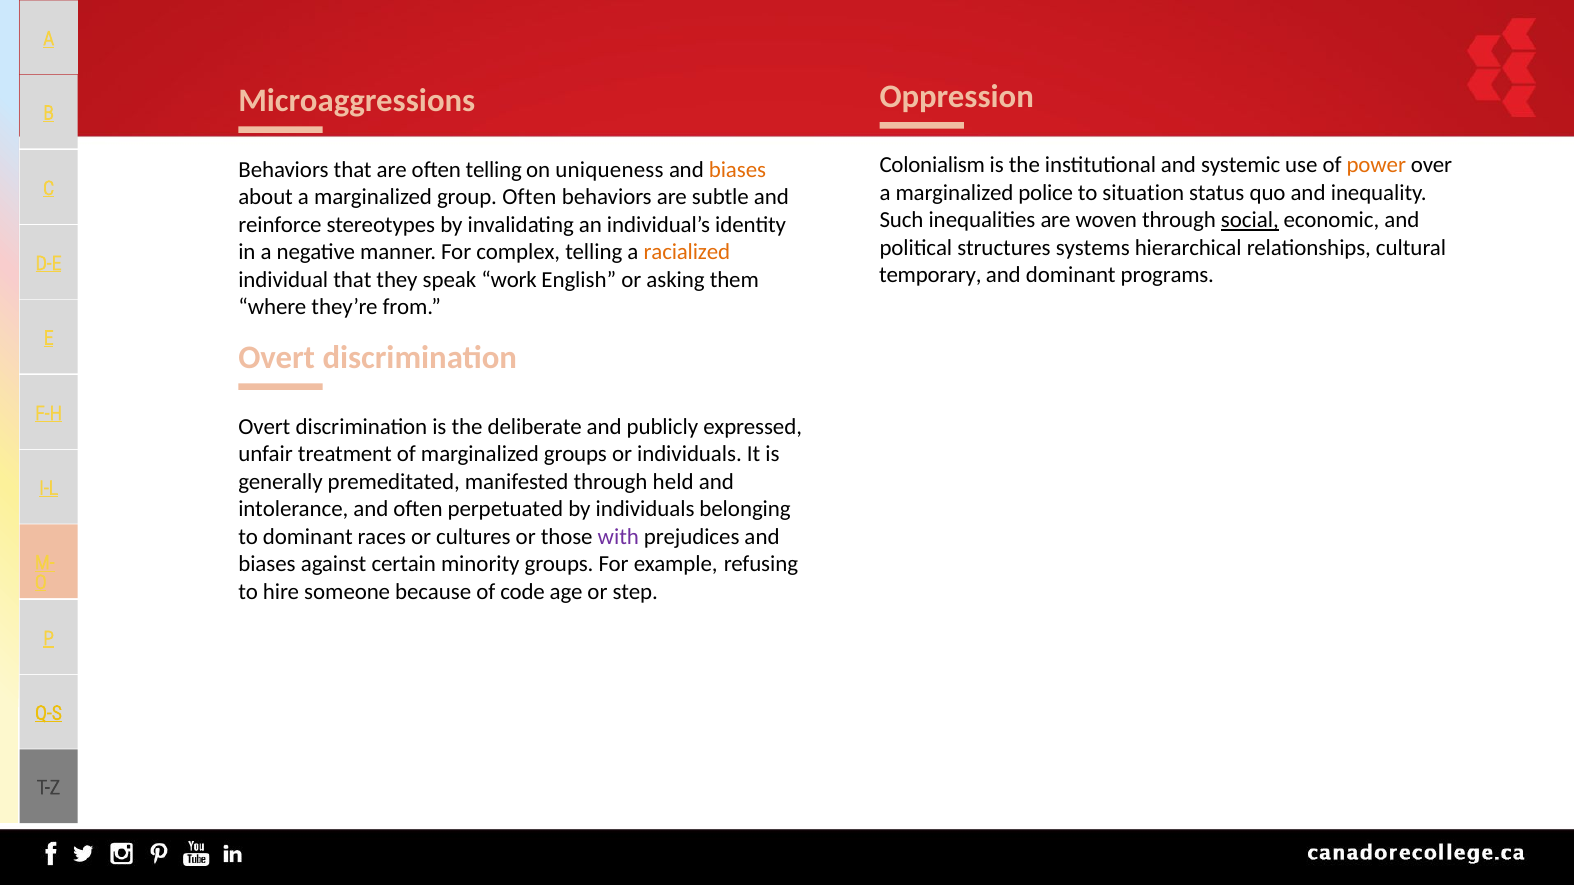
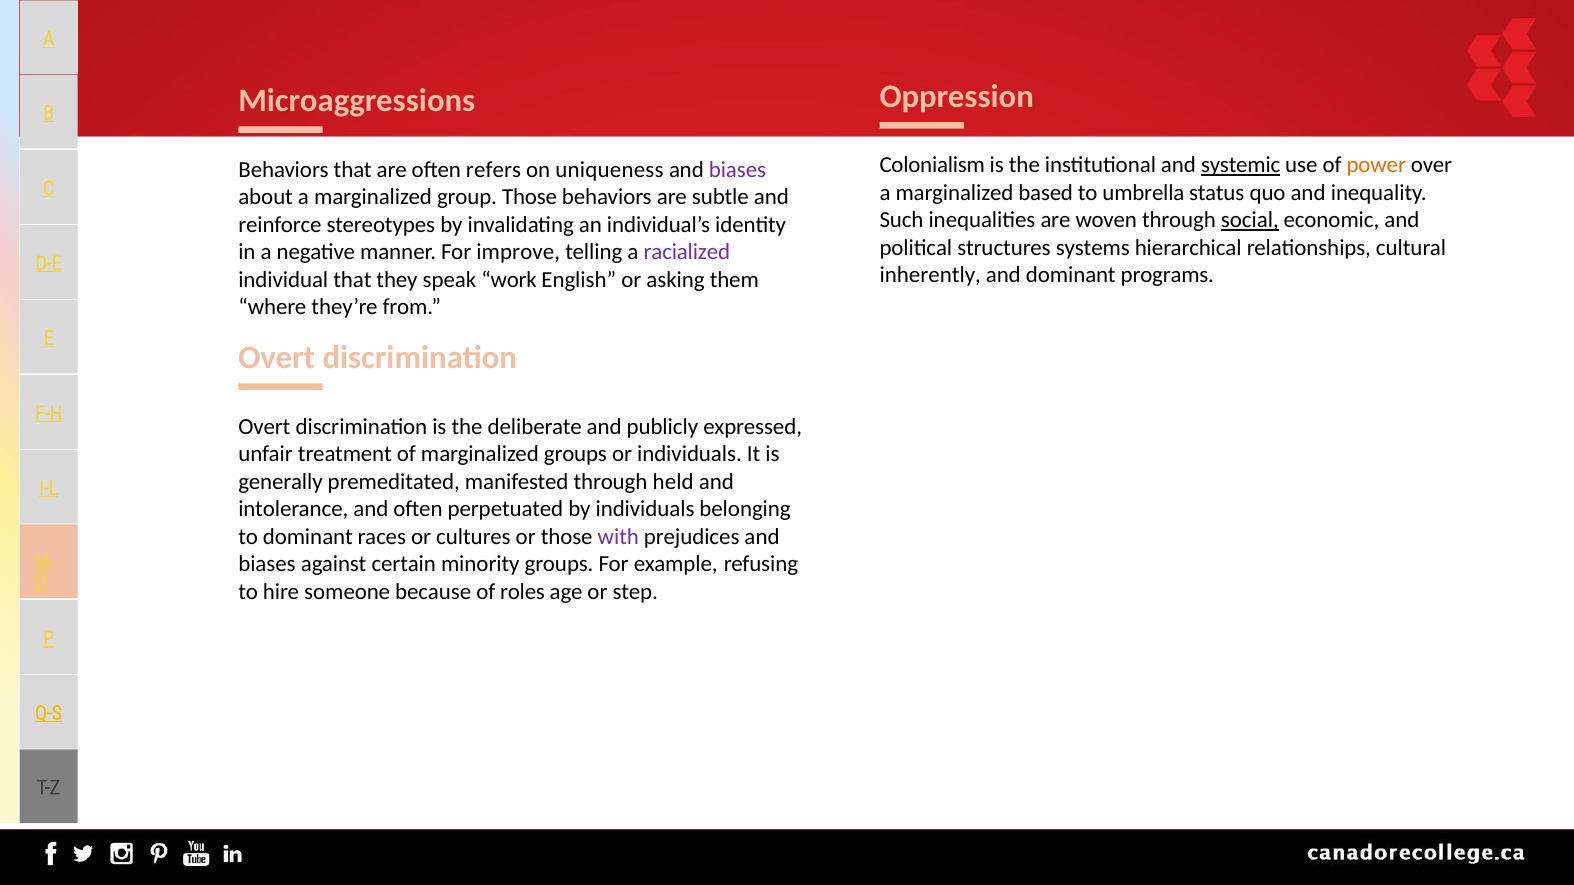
systemic underline: none -> present (1241, 165)
telling: telling -> refers (494, 170)
biases colour: orange -> purple (737, 170)
police: police -> based (1046, 193)
situation: situation -> umbrella (1143, 193)
group Often: Often -> Those (530, 197)
complex: complex -> improve (518, 252)
racialized colour: orange -> purple (687, 252)
temporary: temporary -> inherently (930, 275)
code: code -> roles (523, 592)
